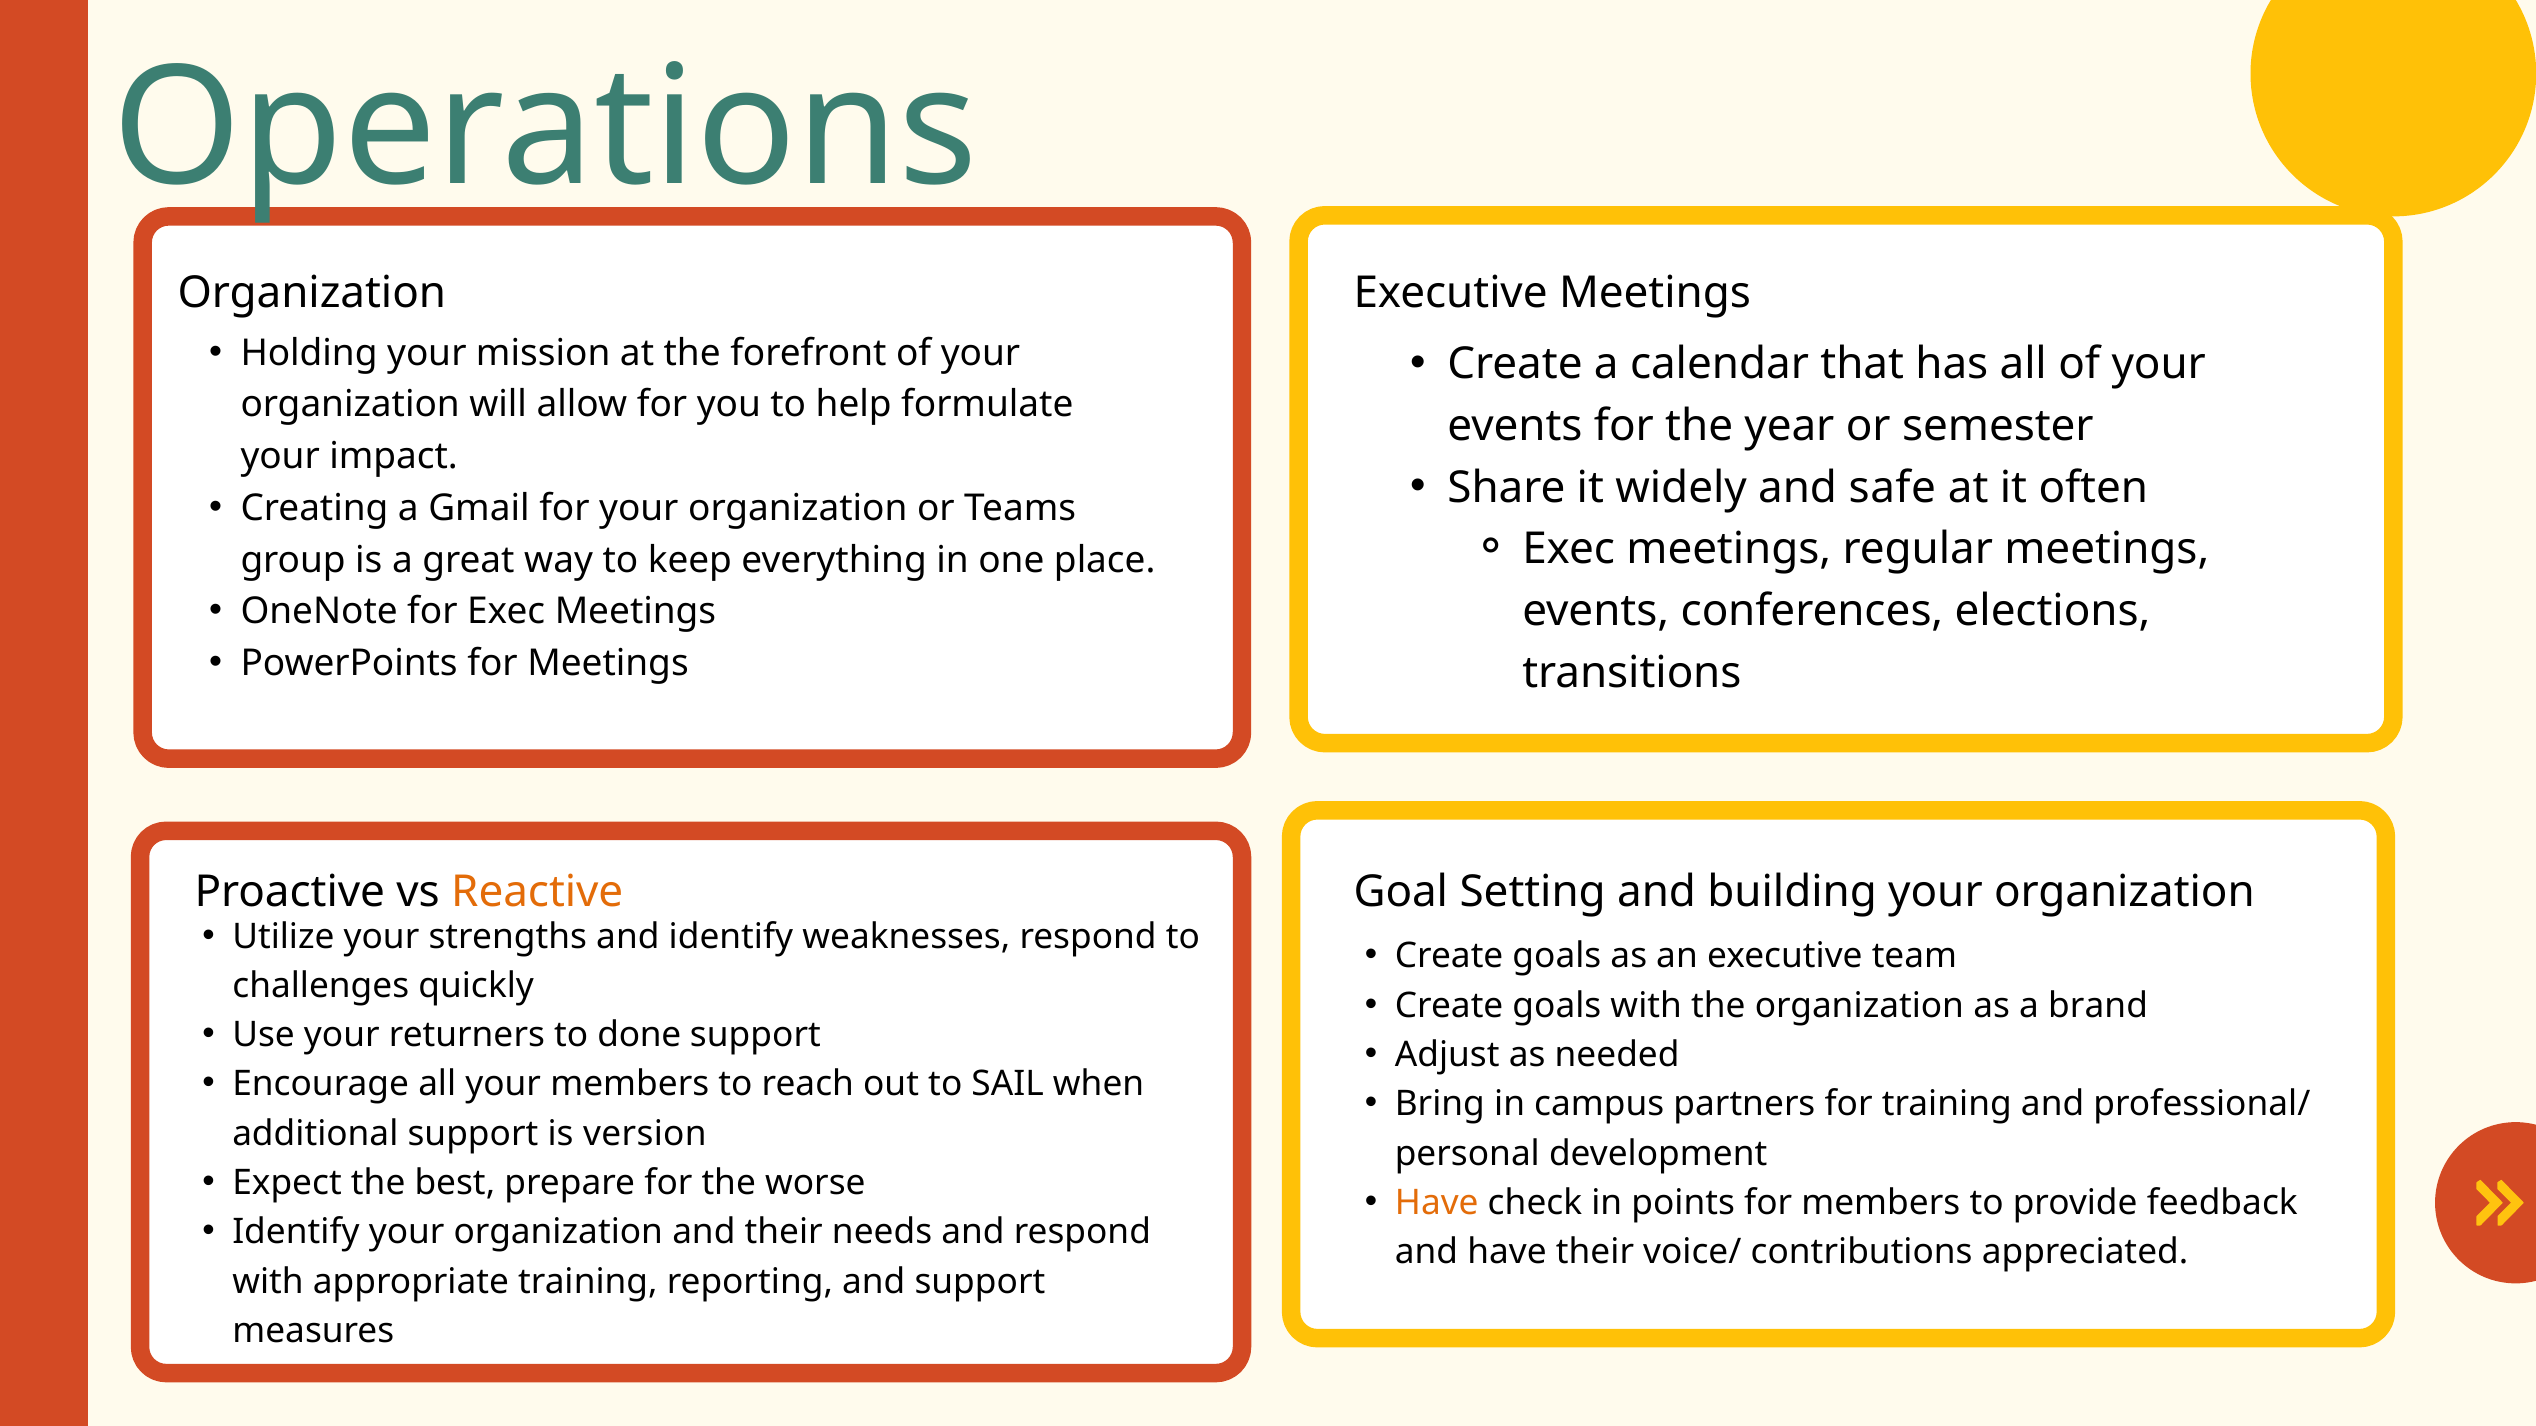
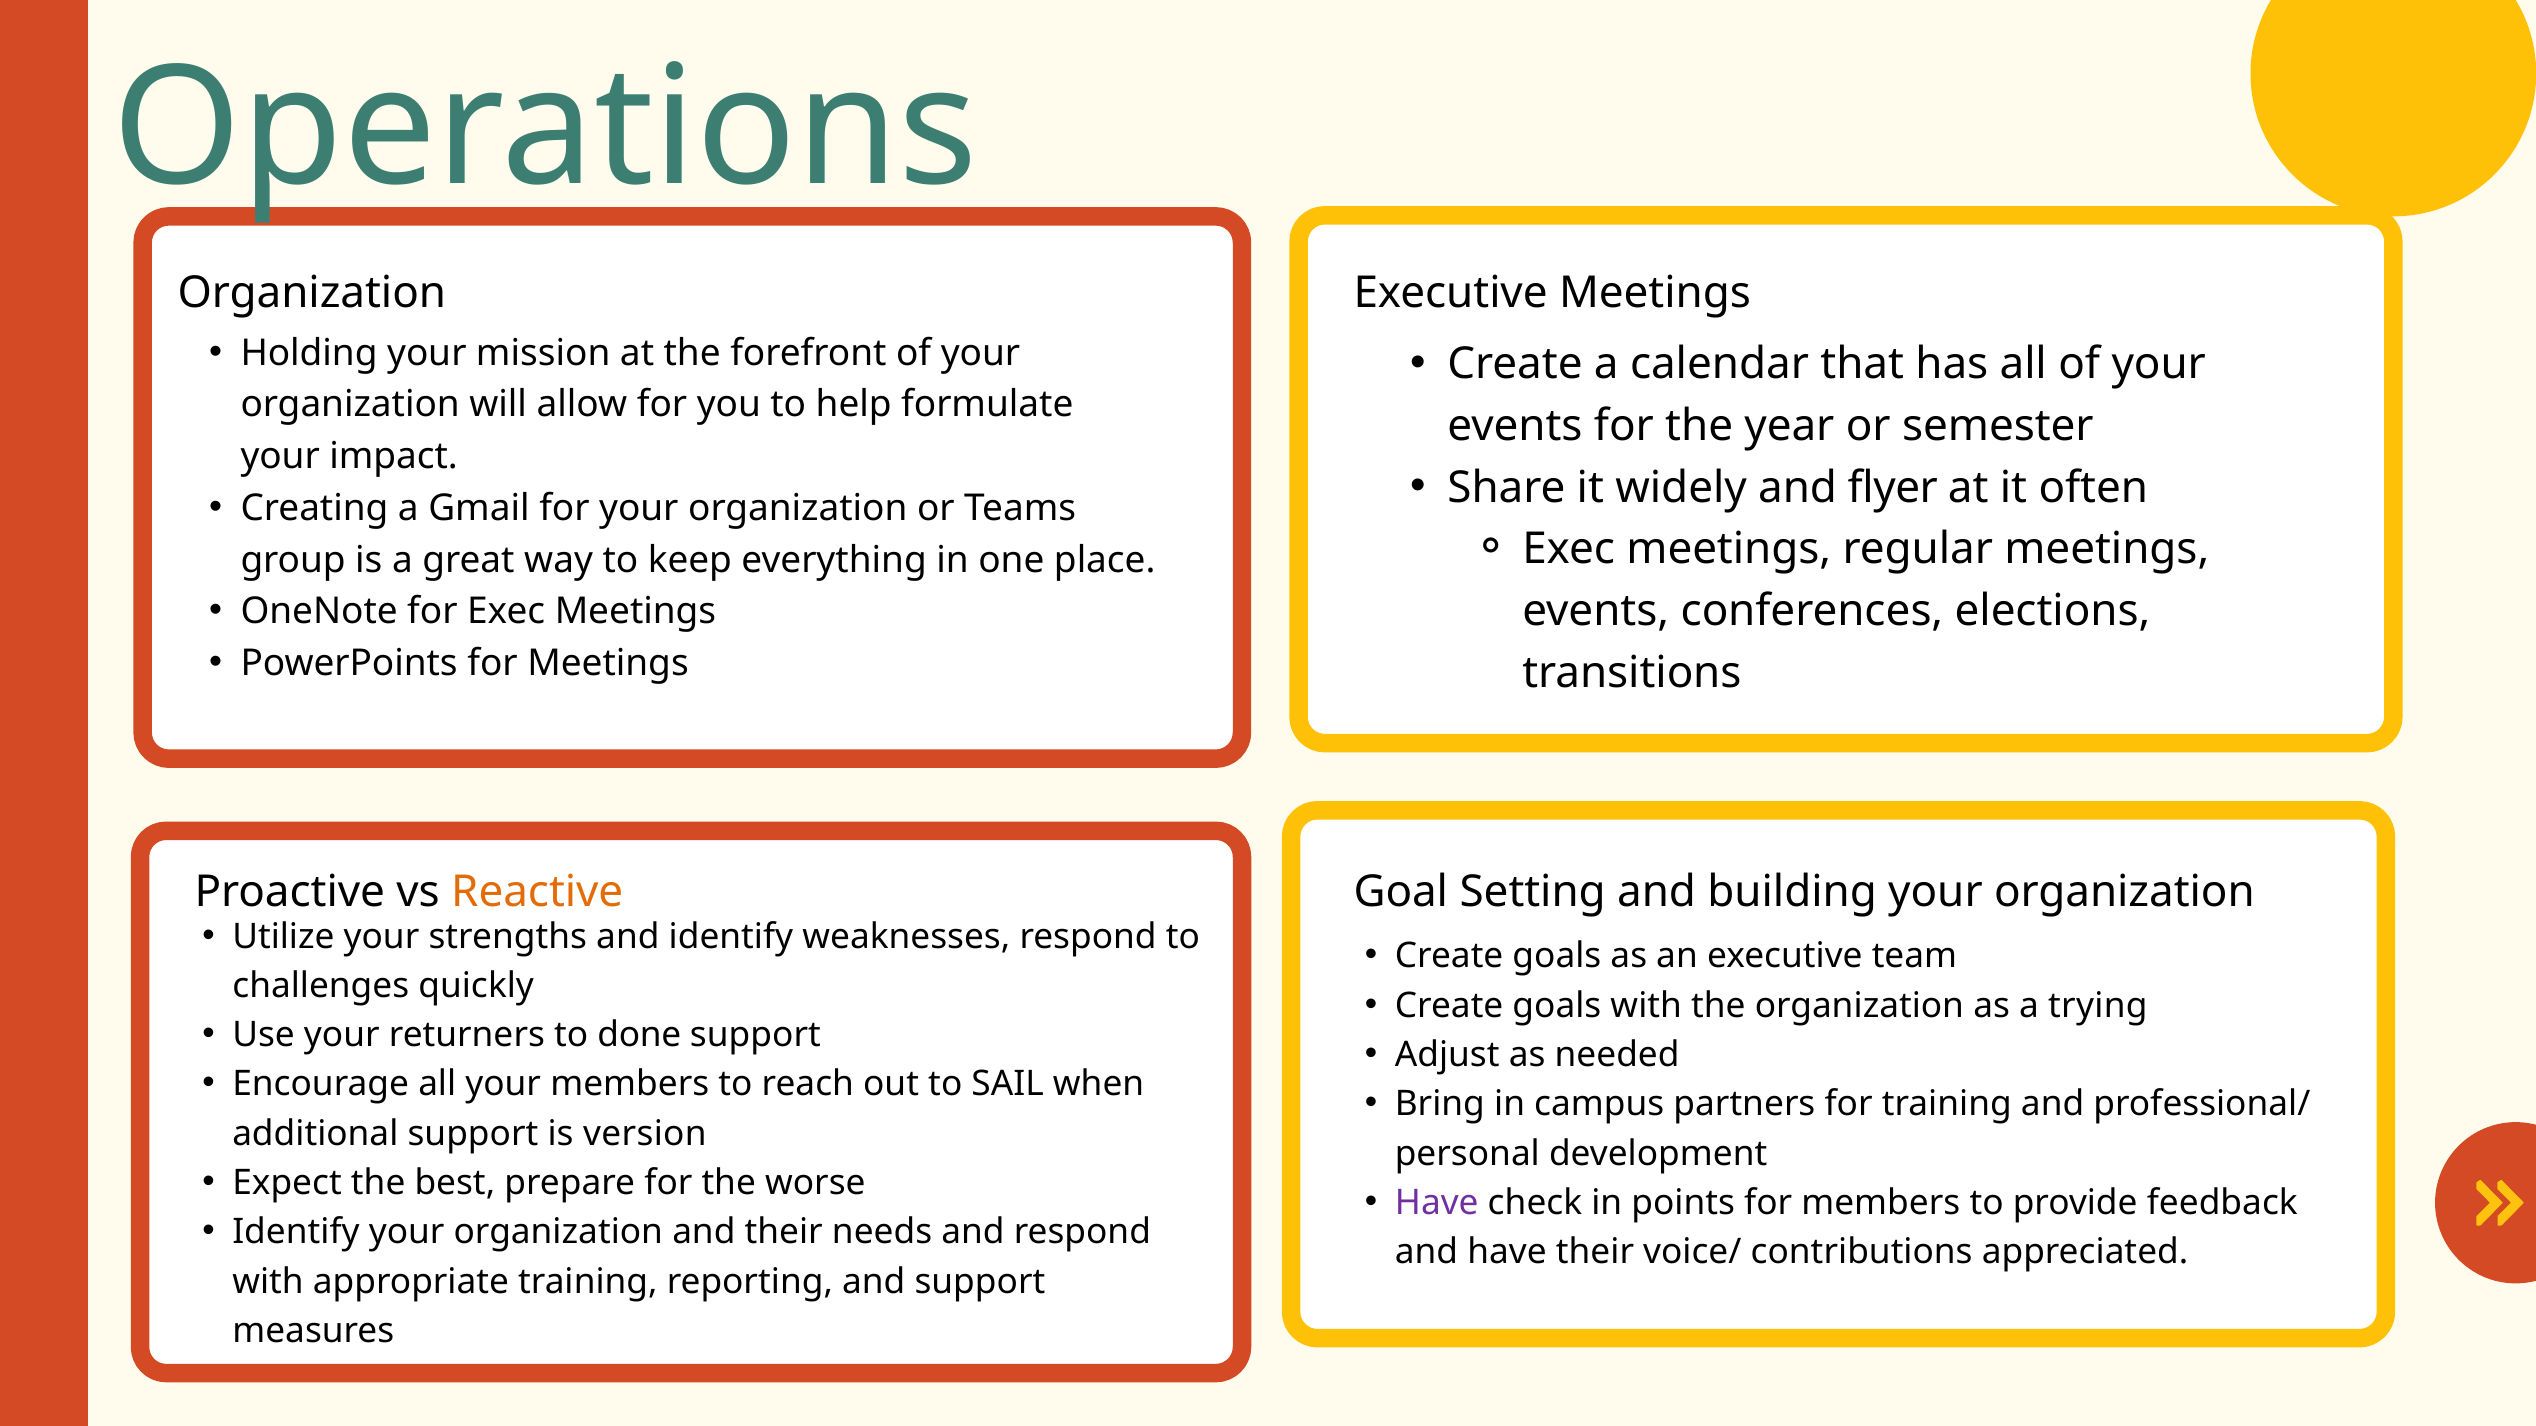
safe: safe -> flyer (1893, 488)
brand: brand -> trying (2098, 1006)
Have colour: orange -> purple (1437, 1203)
